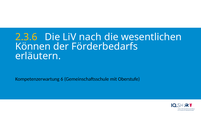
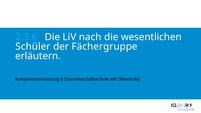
2.3.6 colour: yellow -> light blue (26, 37)
Können: Können -> Schüler (33, 47)
Förderbedarfs: Förderbedarfs -> Fächergruppe (105, 47)
